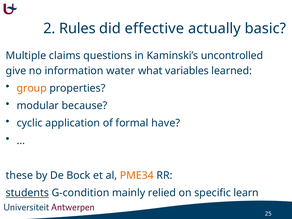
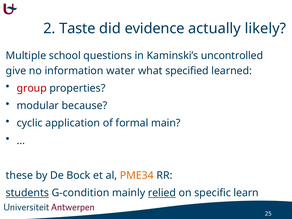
Rules: Rules -> Taste (77, 28)
effective: effective -> evidence (155, 28)
basic: basic -> likely (265, 28)
claims: claims -> school (65, 56)
variables: variables -> specified (187, 71)
group colour: orange -> red (32, 88)
have: have -> main (166, 123)
relied underline: none -> present (162, 193)
